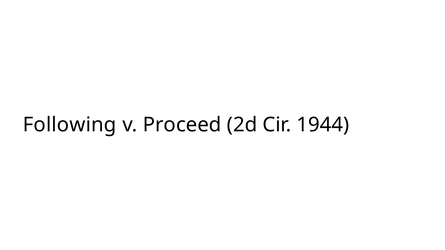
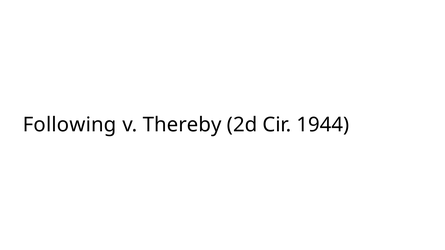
Proceed: Proceed -> Thereby (182, 125)
